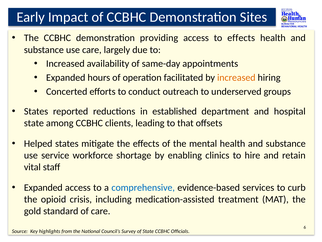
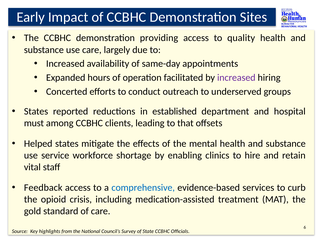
to effects: effects -> quality (241, 38)
increased colour: orange -> purple (236, 78)
state: state -> must (34, 123)
Expanded: Expanded -> Feedback (43, 187)
